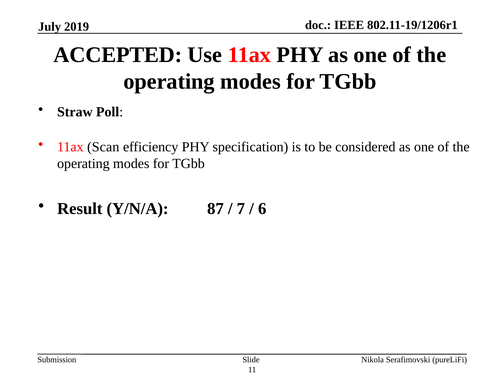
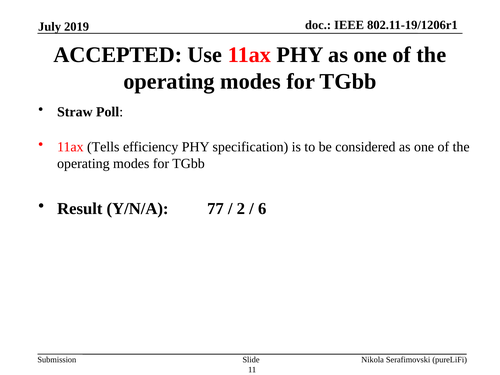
Scan: Scan -> Tells (103, 147)
87: 87 -> 77 (215, 209)
7: 7 -> 2 (241, 209)
